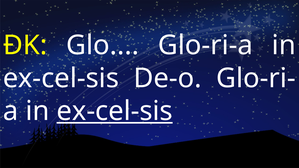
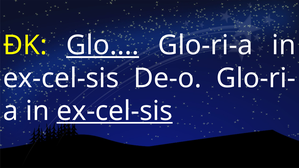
Glo underline: none -> present (103, 45)
